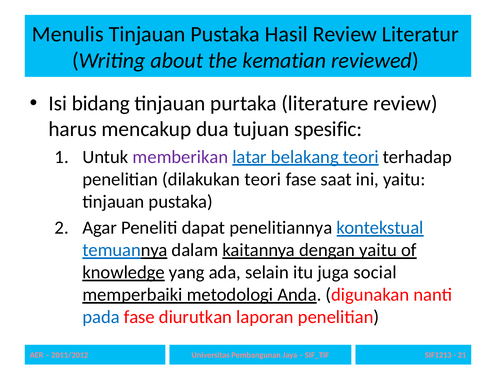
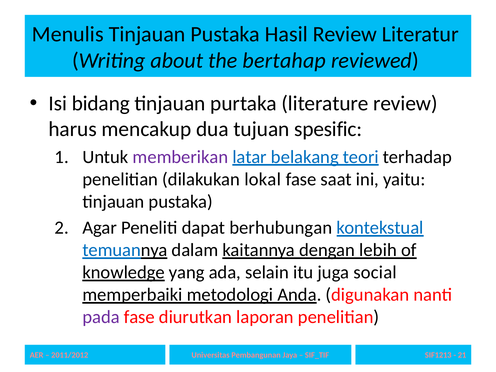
kematian: kematian -> bertahap (284, 61)
dilakukan teori: teori -> lokal (263, 179)
penelitiannya: penelitiannya -> berhubungan (281, 228)
dengan yaitu: yaitu -> lebih (378, 250)
pada colour: blue -> purple (101, 317)
